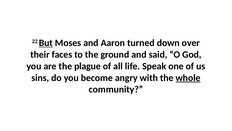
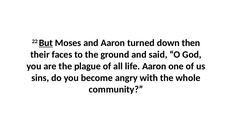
over: over -> then (191, 43)
life Speak: Speak -> Aaron (154, 66)
whole underline: present -> none (188, 78)
